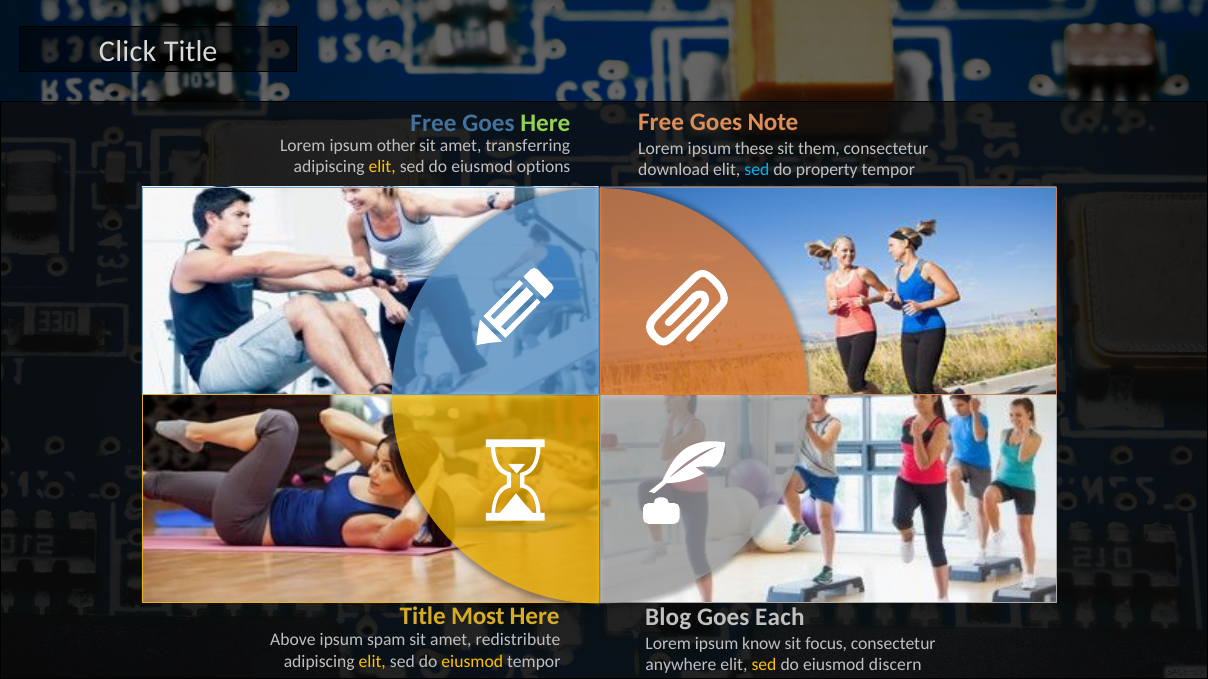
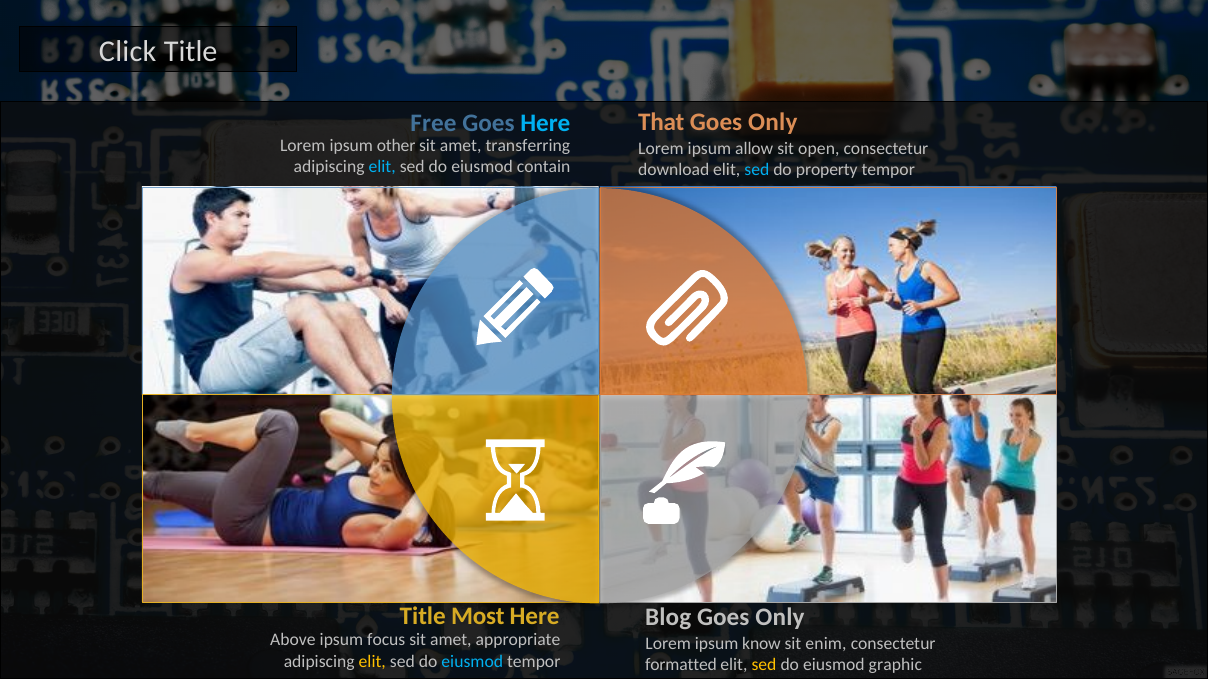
Free: Free -> That (661, 123)
Note: Note -> Only (773, 123)
Here colour: light green -> light blue (545, 123)
these: these -> allow (754, 149)
them: them -> open (819, 149)
elit colour: yellow -> light blue (382, 167)
options: options -> contain (544, 167)
Each: Each -> Only (780, 618)
spam: spam -> focus (386, 641)
redistribute: redistribute -> appropriate (518, 641)
focus: focus -> enim (826, 644)
eiusmod colour: yellow -> light blue (472, 662)
anywhere: anywhere -> formatted (681, 665)
discern: discern -> graphic (895, 665)
